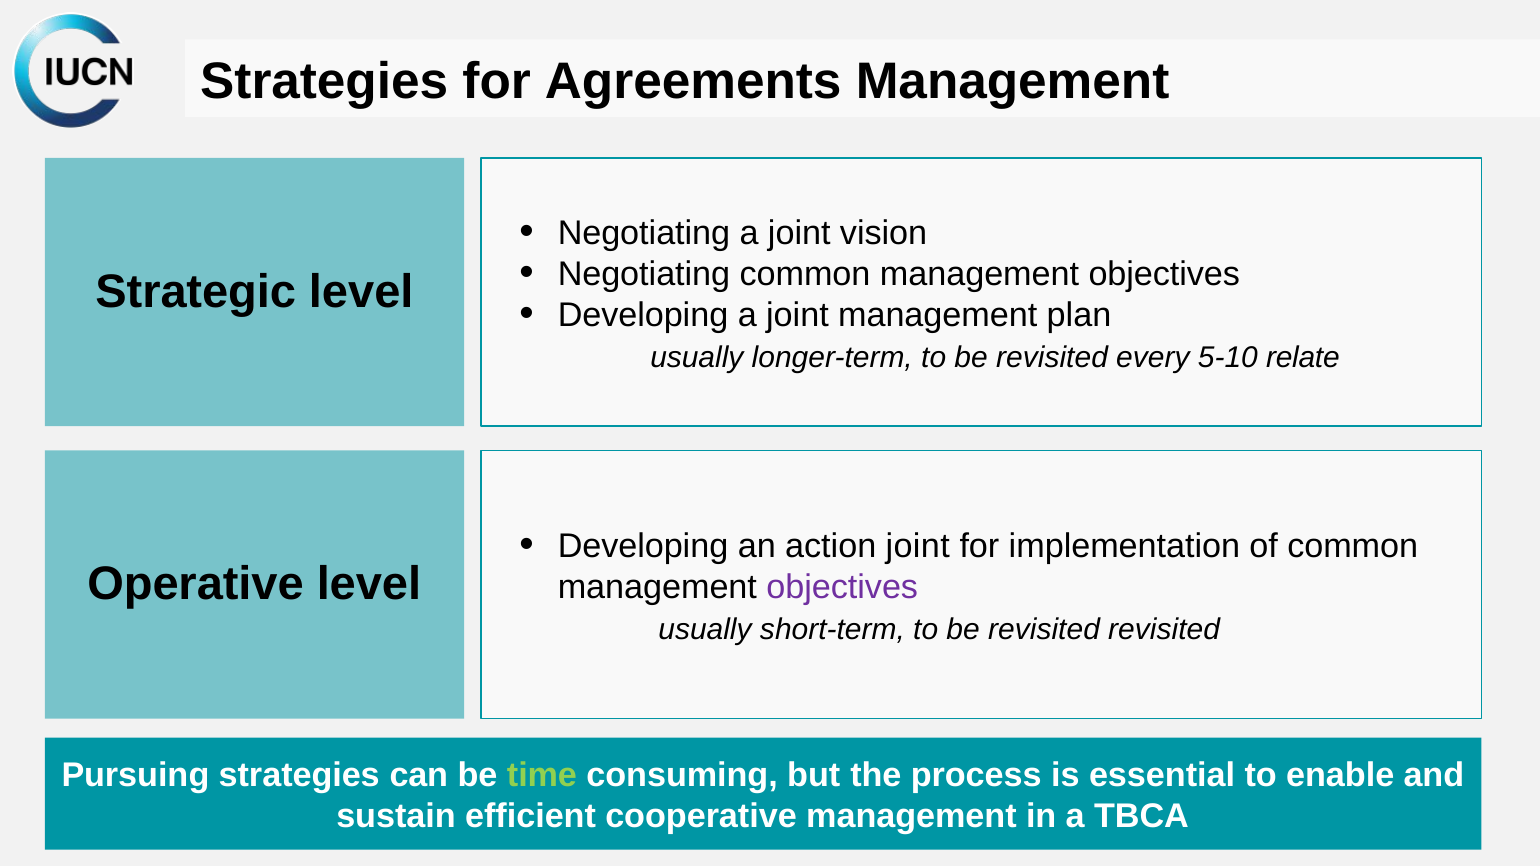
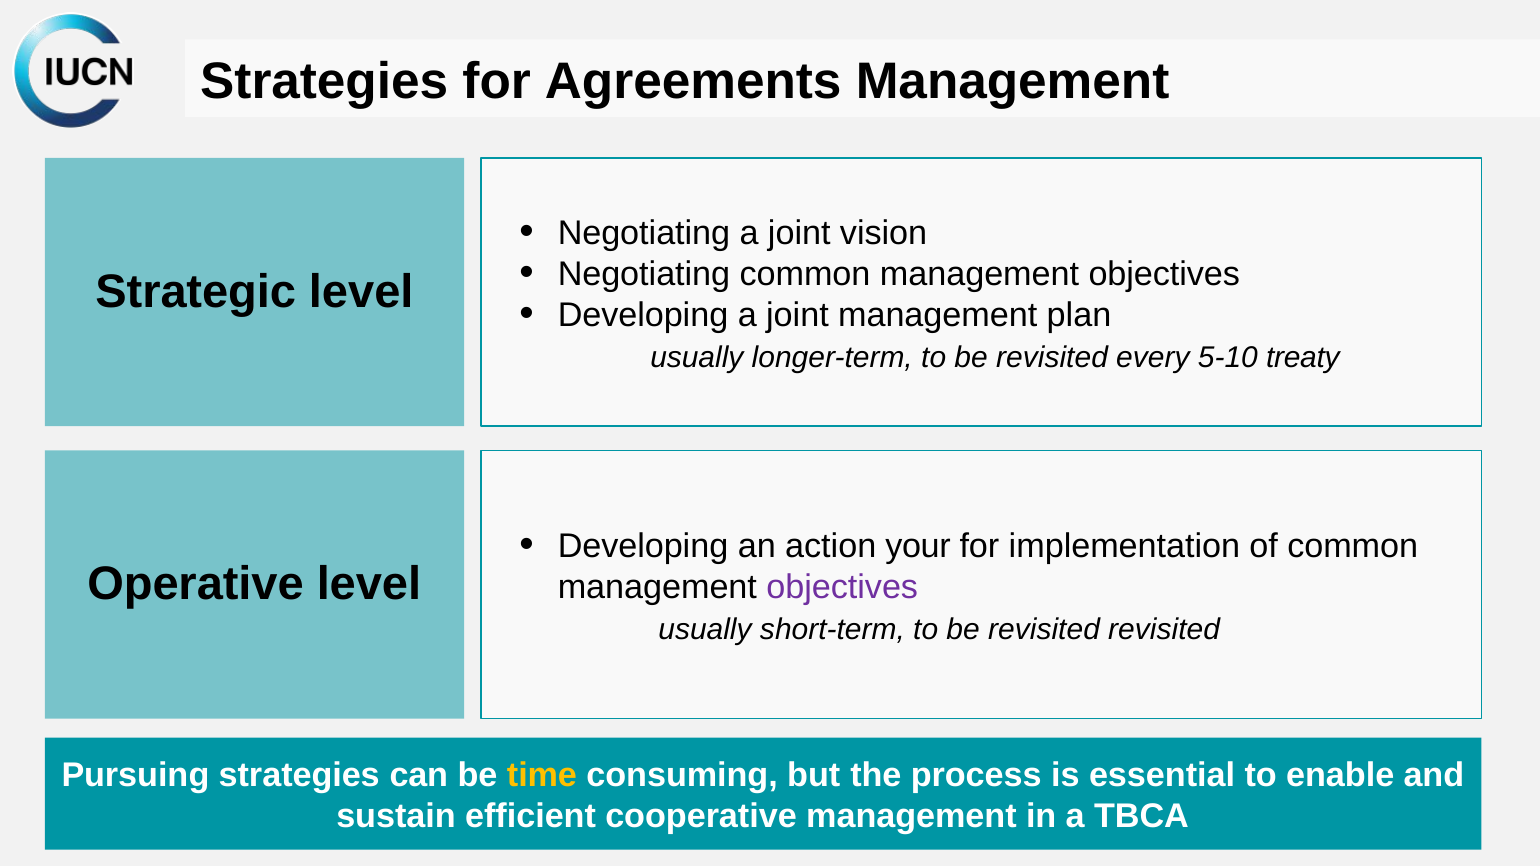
relate: relate -> treaty (1303, 358)
action joint: joint -> your (918, 546)
time colour: light green -> yellow (542, 776)
